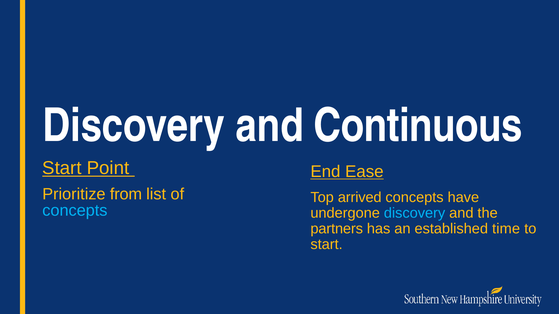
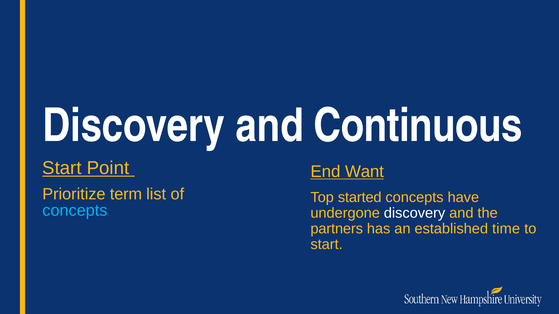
Ease: Ease -> Want (364, 172)
from: from -> term (126, 194)
arrived: arrived -> started (360, 198)
discovery colour: light blue -> white (415, 213)
